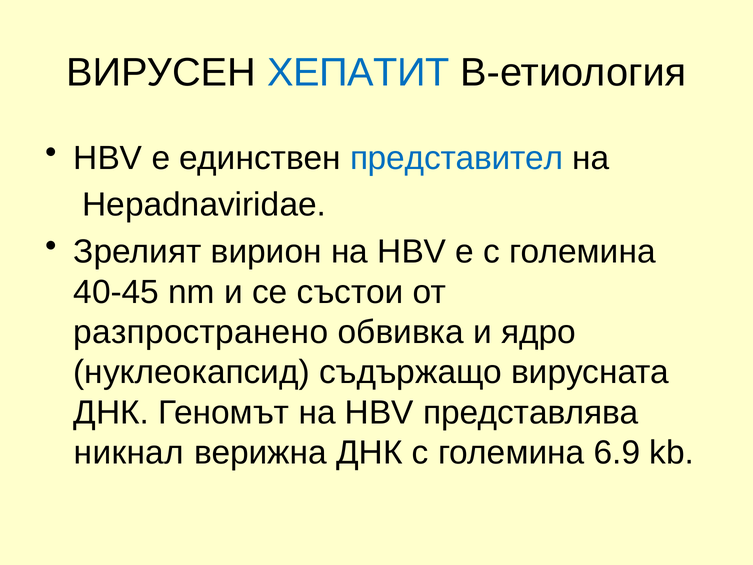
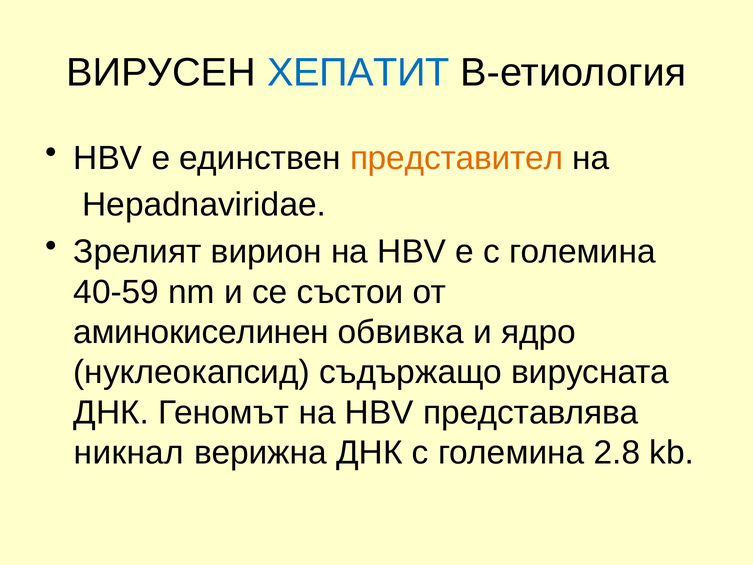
представител colour: blue -> orange (457, 158)
40-45: 40-45 -> 40-59 (116, 292)
разпространено: разпространено -> аминокиселинен (201, 332)
6.9: 6.9 -> 2.8 (617, 453)
